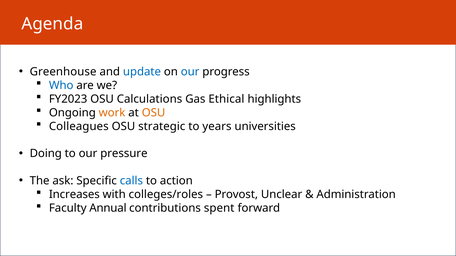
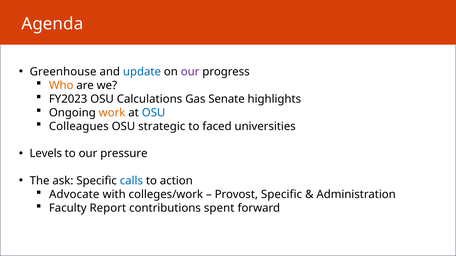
our colour: blue -> purple (190, 72)
Who colour: blue -> orange (61, 85)
Ethical: Ethical -> Senate (227, 99)
OSU colour: orange -> blue (154, 113)
years: years -> faced (217, 127)
Doing: Doing -> Levels (46, 154)
Increases: Increases -> Advocate (74, 195)
colleges/roles: colleges/roles -> colleges/work (166, 195)
Provost Unclear: Unclear -> Specific (282, 195)
Annual: Annual -> Report (108, 209)
